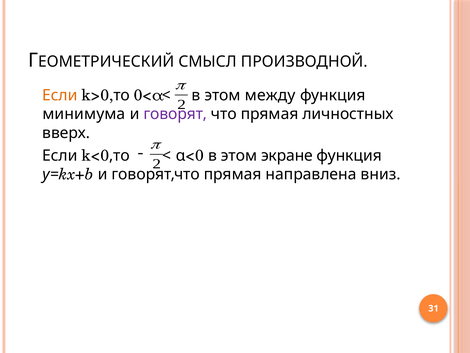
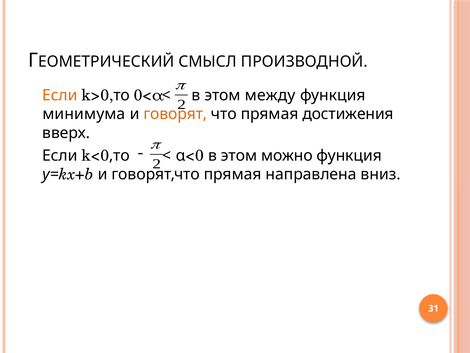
говорят colour: purple -> orange (175, 114)
личностных: личностных -> достижения (348, 114)
экране: экране -> можно (287, 155)
